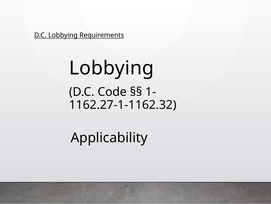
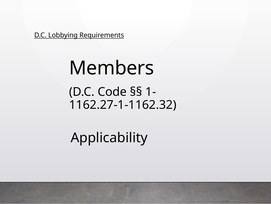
Lobbying: Lobbying -> Members (112, 68)
